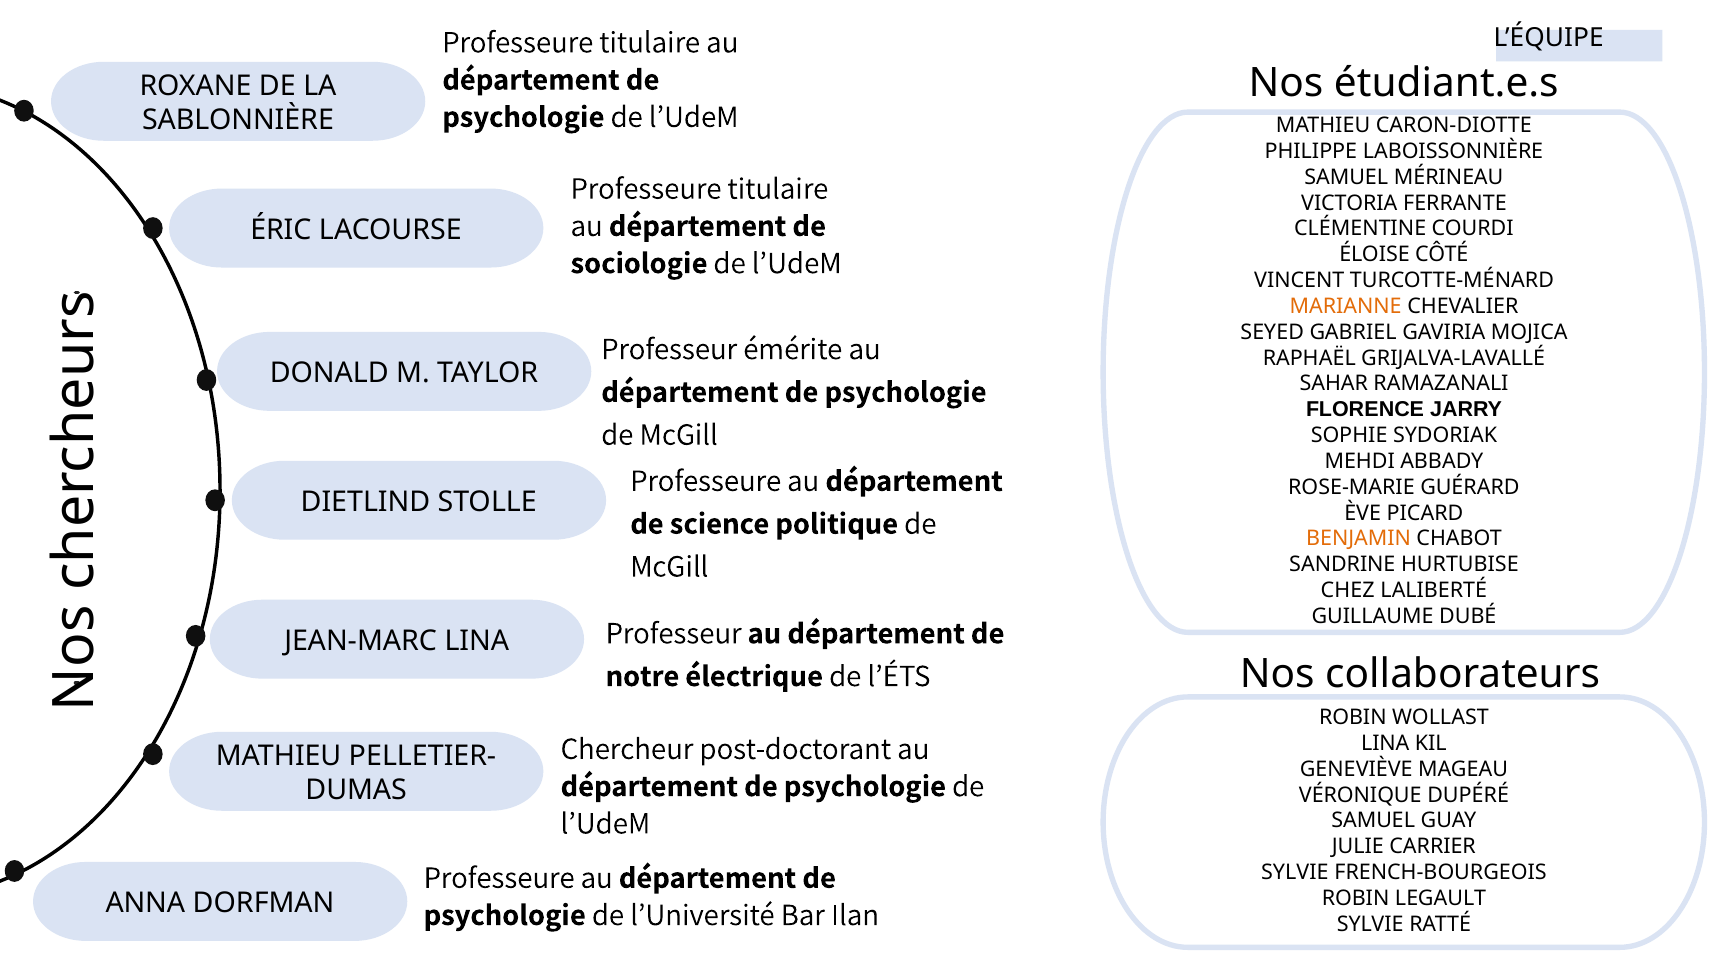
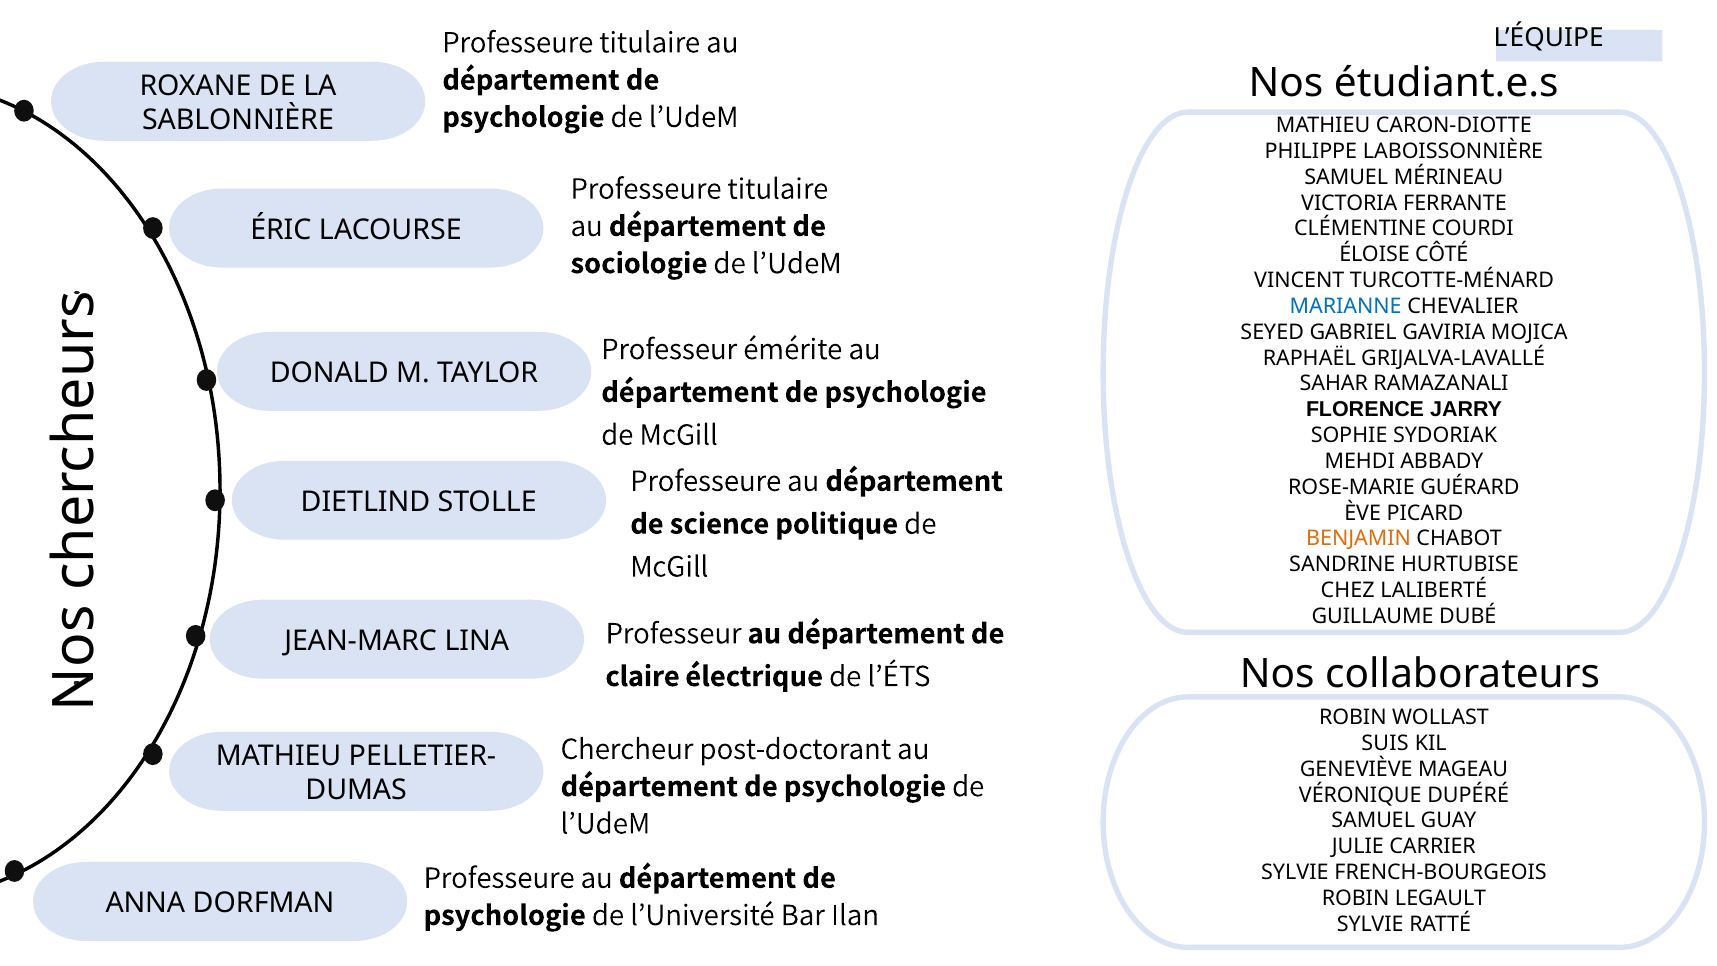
MARIANNE colour: orange -> blue (1346, 306)
notre: notre -> claire (643, 676)
LINA: LINA -> SUIS (1385, 743)
